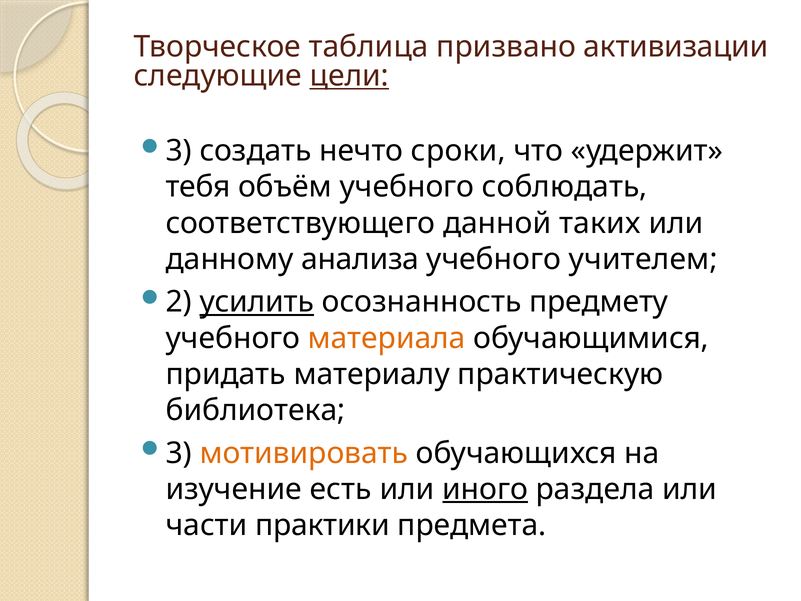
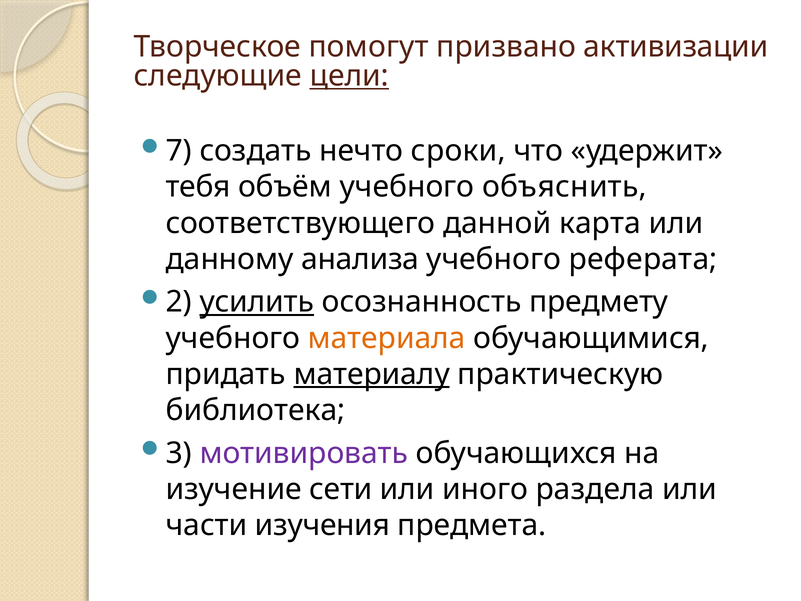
таблица: таблица -> помогут (369, 47)
3: 3 -> 7 (179, 151)
соблюдать: соблюдать -> объяснить (565, 187)
таких: таких -> карта (600, 223)
учителем: учителем -> реферата (643, 259)
материалу underline: none -> present (372, 374)
мотивировать colour: orange -> purple (304, 453)
есть: есть -> сети (341, 489)
иного underline: present -> none (485, 489)
практики: практики -> изучения (323, 525)
